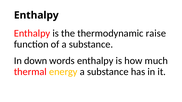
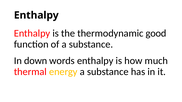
raise: raise -> good (156, 33)
